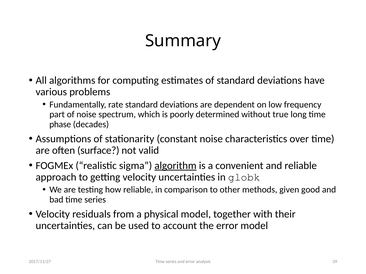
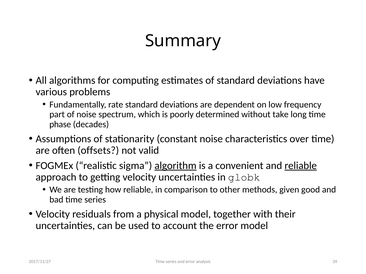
true: true -> take (281, 115)
surface: surface -> offsets (98, 151)
reliable underline: none -> present (301, 166)
